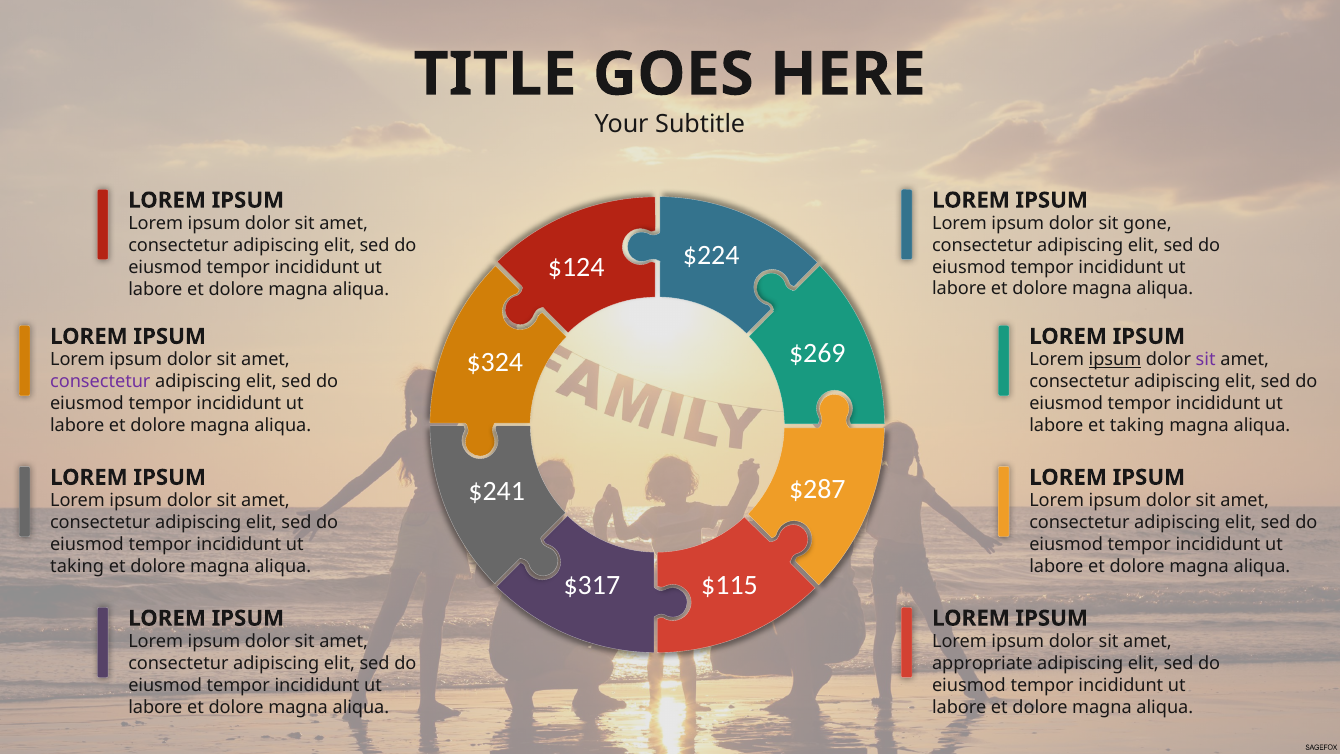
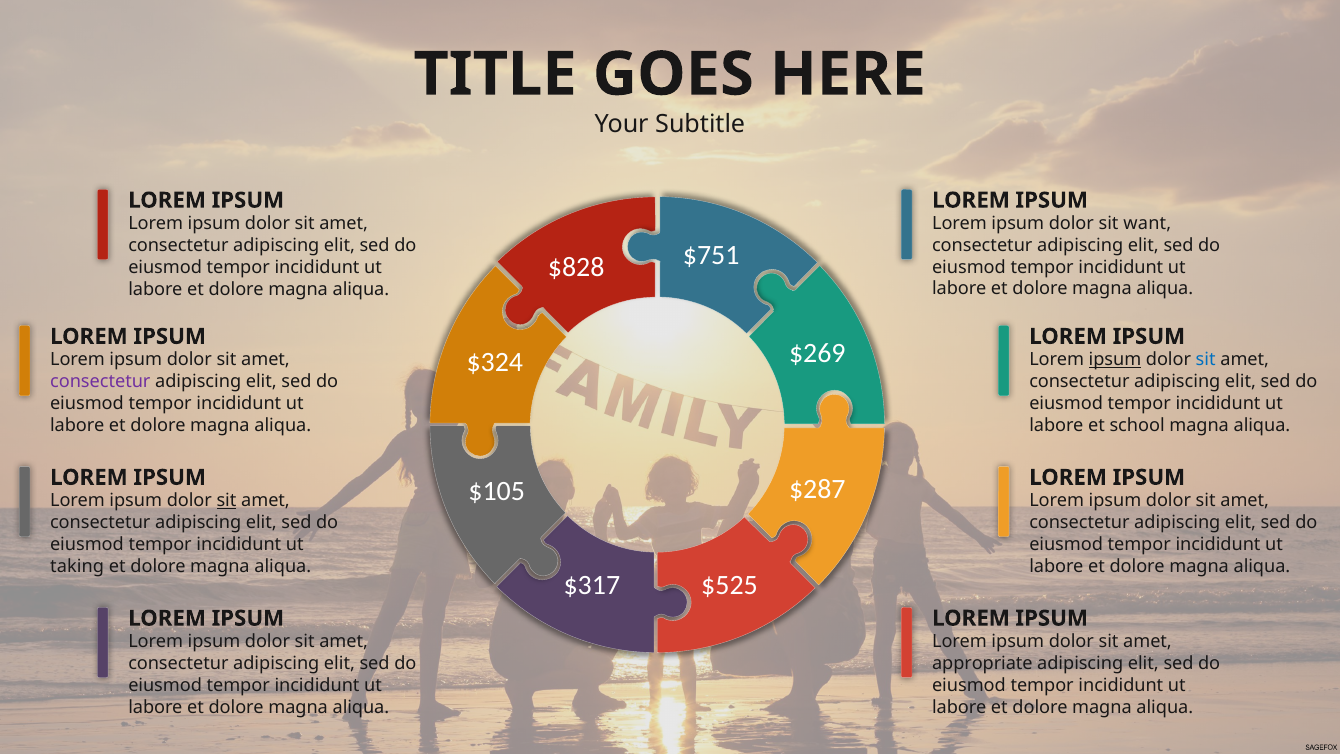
gone: gone -> want (1147, 223)
$224: $224 -> $751 (711, 255)
$124: $124 -> $828 (576, 267)
sit colour: purple -> blue (1206, 360)
et taking: taking -> school (1137, 425)
$241: $241 -> $105 (497, 491)
sit underline: none -> present (227, 501)
$115: $115 -> $525 (730, 585)
